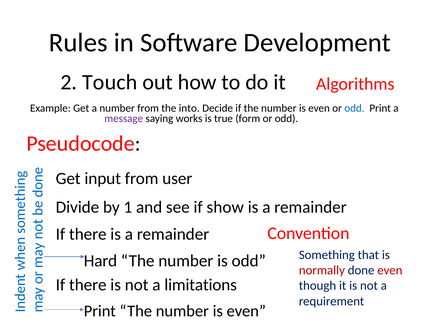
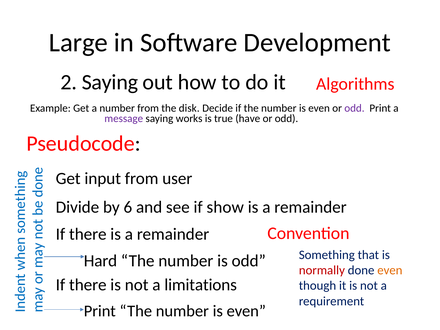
Rules: Rules -> Large (78, 43)
2 Touch: Touch -> Saying (110, 82)
into: into -> disk (189, 108)
odd colour: blue -> purple (354, 108)
form: form -> have (248, 119)
1: 1 -> 6 (128, 207)
even colour: red -> orange (390, 270)
